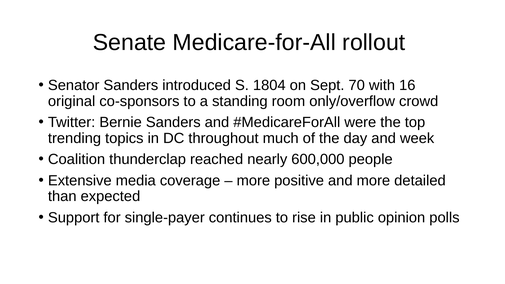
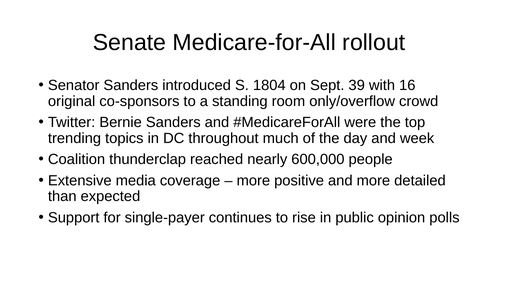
70: 70 -> 39 (357, 85)
